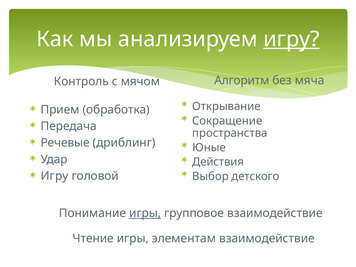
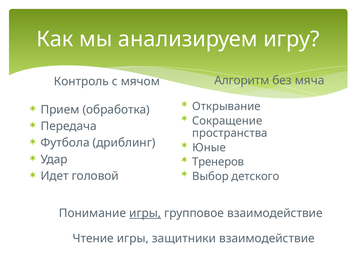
игру underline: present -> none (291, 39)
Речевые: Речевые -> Футбола (65, 143)
Действия: Действия -> Тренеров (218, 162)
Игру: Игру -> Идет (55, 176)
элементам: элементам -> защитники (184, 239)
